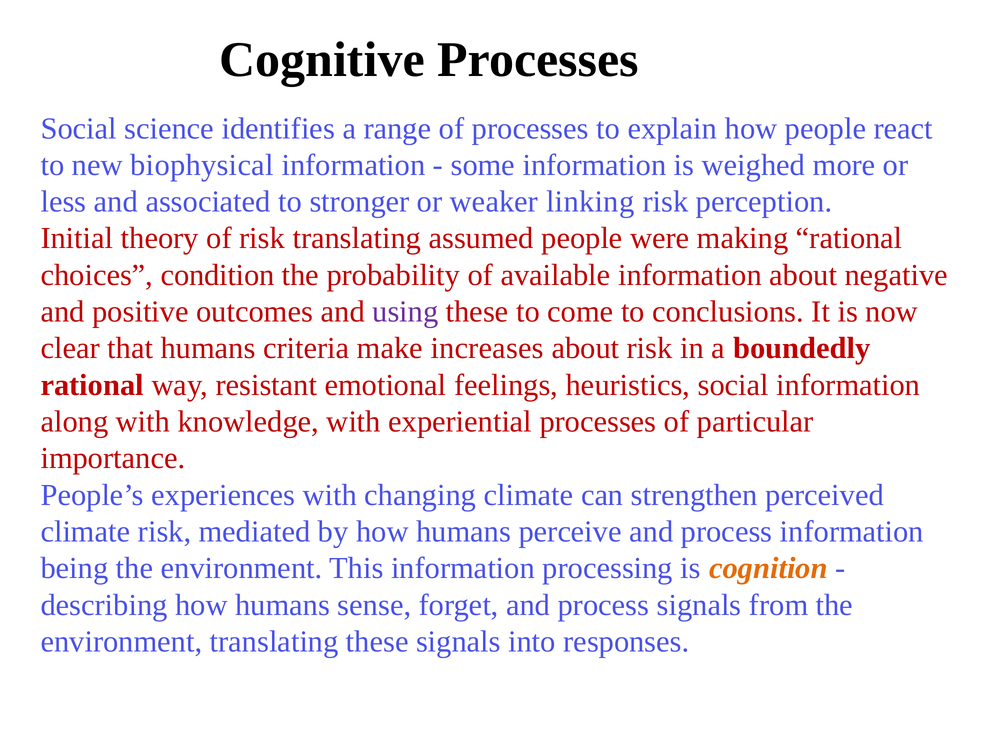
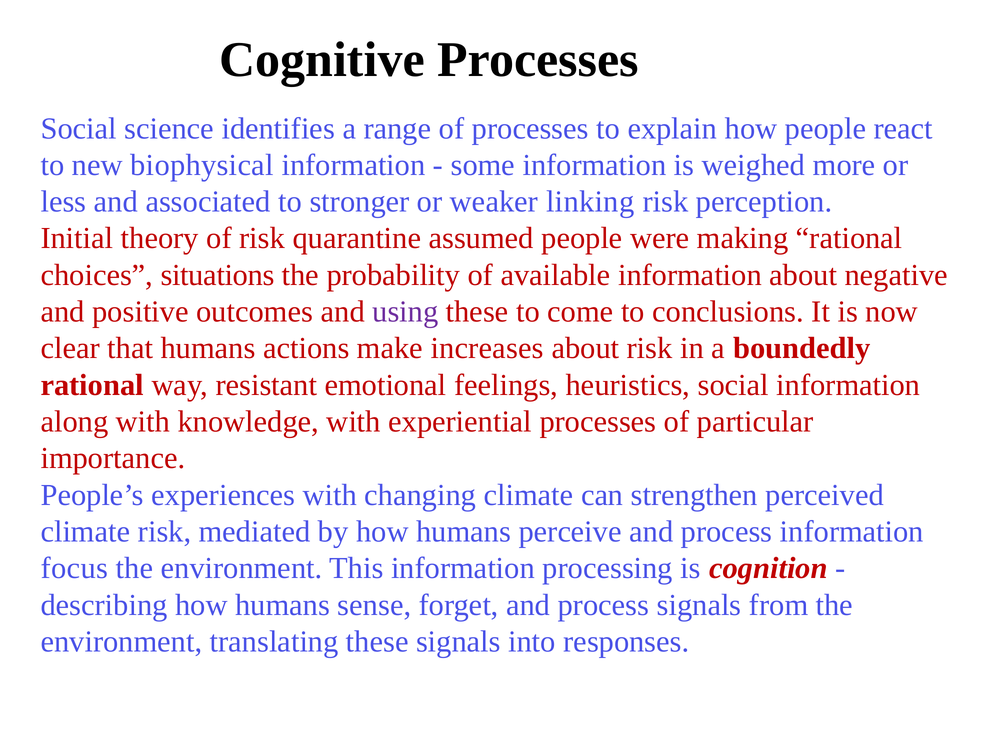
risk translating: translating -> quarantine (357, 238)
condition: condition -> situations (218, 275)
criteria: criteria -> actions (306, 348)
being: being -> focus (74, 568)
cognition colour: orange -> red (768, 568)
